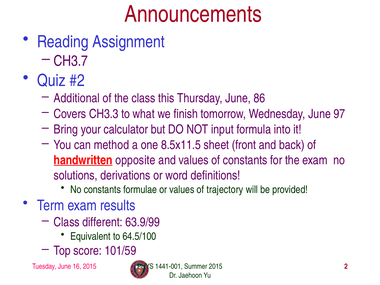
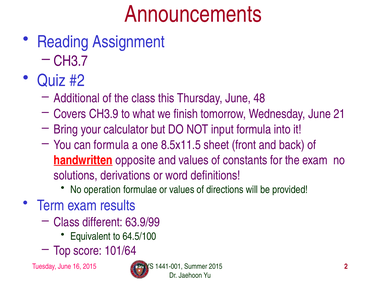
86: 86 -> 48 (259, 98)
CH3.3: CH3.3 -> CH3.9 (104, 114)
97: 97 -> 21 (339, 114)
can method: method -> formula (111, 145)
No constants: constants -> operation (102, 190)
trajectory: trajectory -> directions (225, 190)
101/59: 101/59 -> 101/64 (120, 251)
